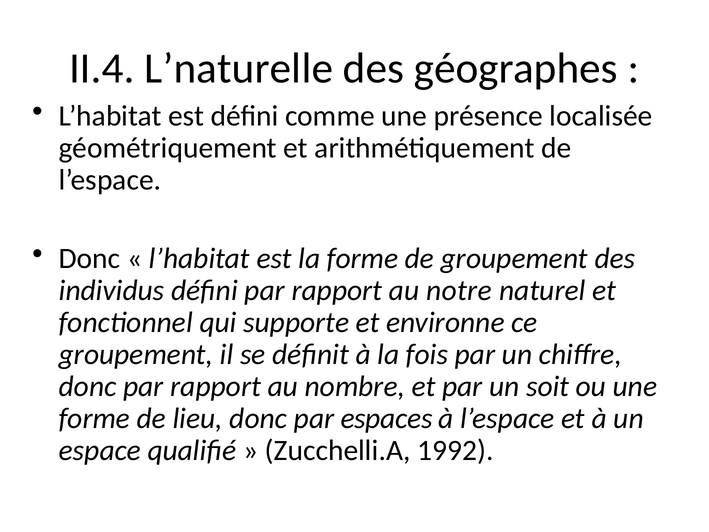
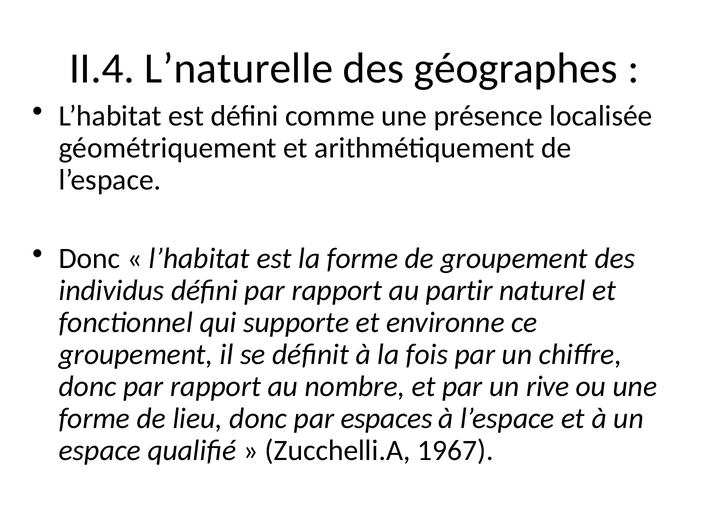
notre: notre -> partir (459, 291)
soit: soit -> rive (548, 386)
1992: 1992 -> 1967 (456, 450)
